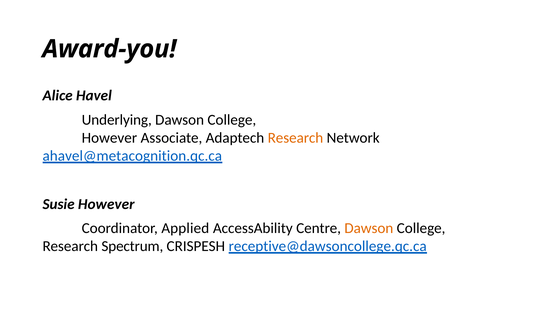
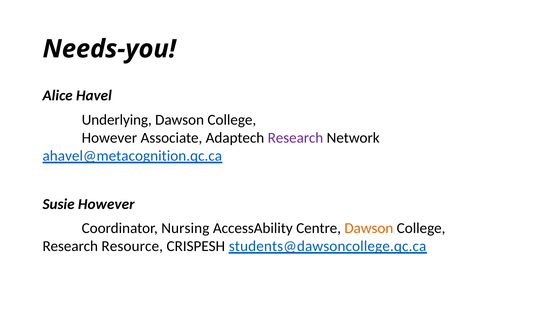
Award-you: Award-you -> Needs-you (109, 49)
Research colour: orange -> purple (295, 138)
Applied: Applied -> Nursing (185, 228)
Spectrum: Spectrum -> Resource (132, 246)
receptive@dawsoncollege.qc.ca: receptive@dawsoncollege.qc.ca -> students@dawsoncollege.qc.ca (328, 246)
